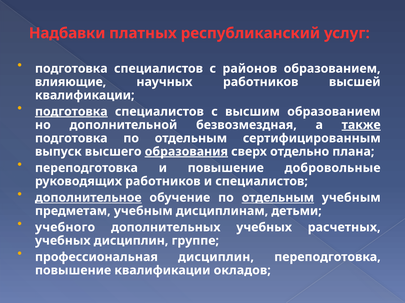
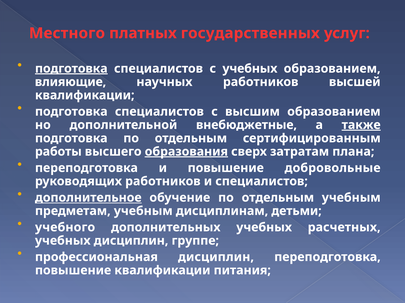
Надбавки: Надбавки -> Местного (67, 33)
республиканский: республиканский -> государственных (250, 33)
подготовка underline: none -> present (71, 69)
с районов: районов -> учебных (250, 69)
подготовка underline: present -> none (71, 112)
безвозмездная: безвозмездная -> внебюджетные (246, 125)
выпуск: выпуск -> работы (58, 152)
отдельно: отдельно -> затратам (300, 152)
отдельным underline: present -> none (278, 198)
окладов: окладов -> питания (242, 271)
